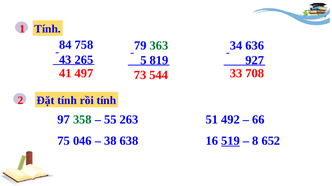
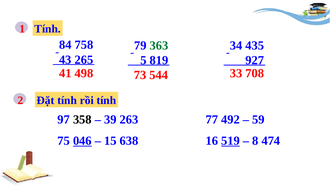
636: 636 -> 435 (255, 46)
497: 497 -> 498 (84, 73)
358 colour: green -> black (82, 120)
55: 55 -> 39 (110, 120)
51: 51 -> 77 (212, 120)
66: 66 -> 59 (258, 120)
046 underline: none -> present (82, 141)
38: 38 -> 15 (110, 141)
652: 652 -> 474 (271, 141)
